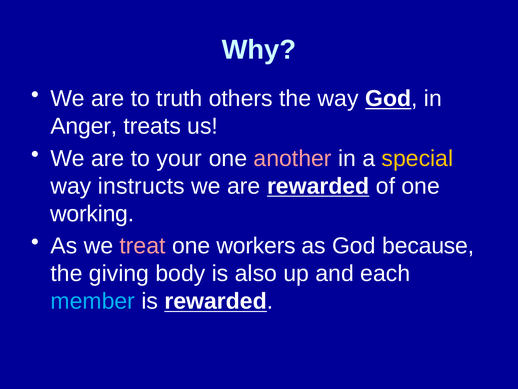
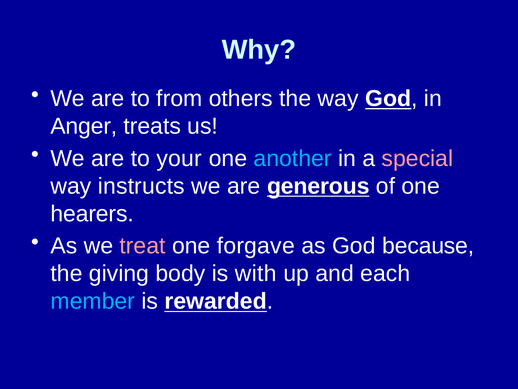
truth: truth -> from (179, 98)
another colour: pink -> light blue (293, 158)
special colour: yellow -> pink (417, 158)
are rewarded: rewarded -> generous (318, 186)
working: working -> hearers (92, 213)
workers: workers -> forgave (256, 246)
also: also -> with (256, 273)
